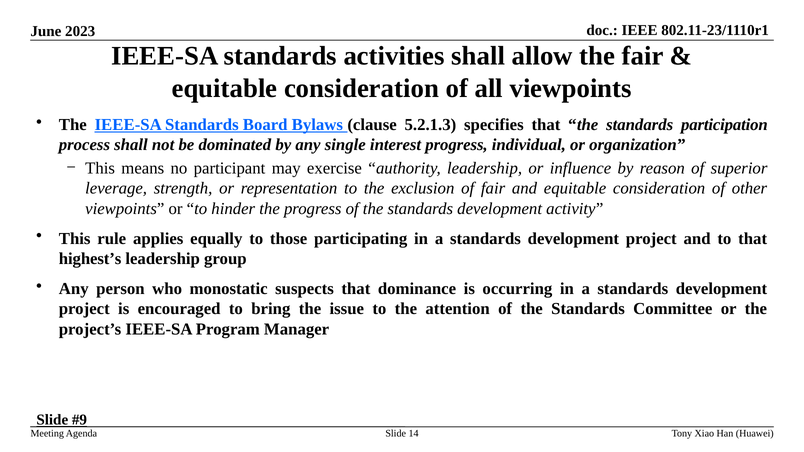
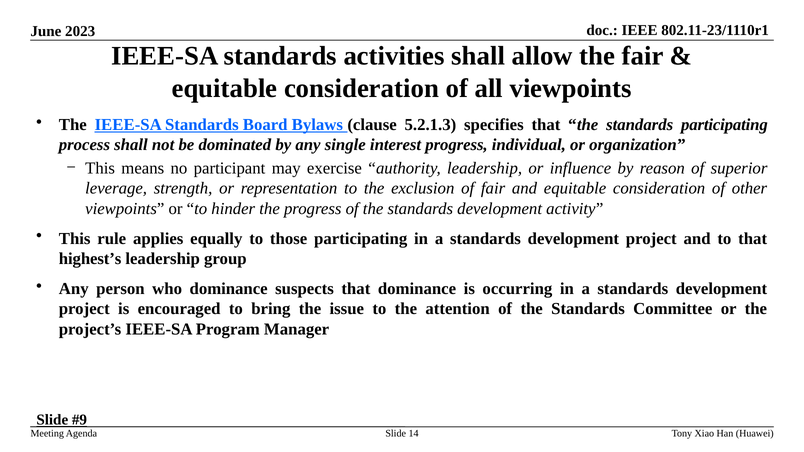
standards participation: participation -> participating (724, 125)
who monostatic: monostatic -> dominance (229, 289)
